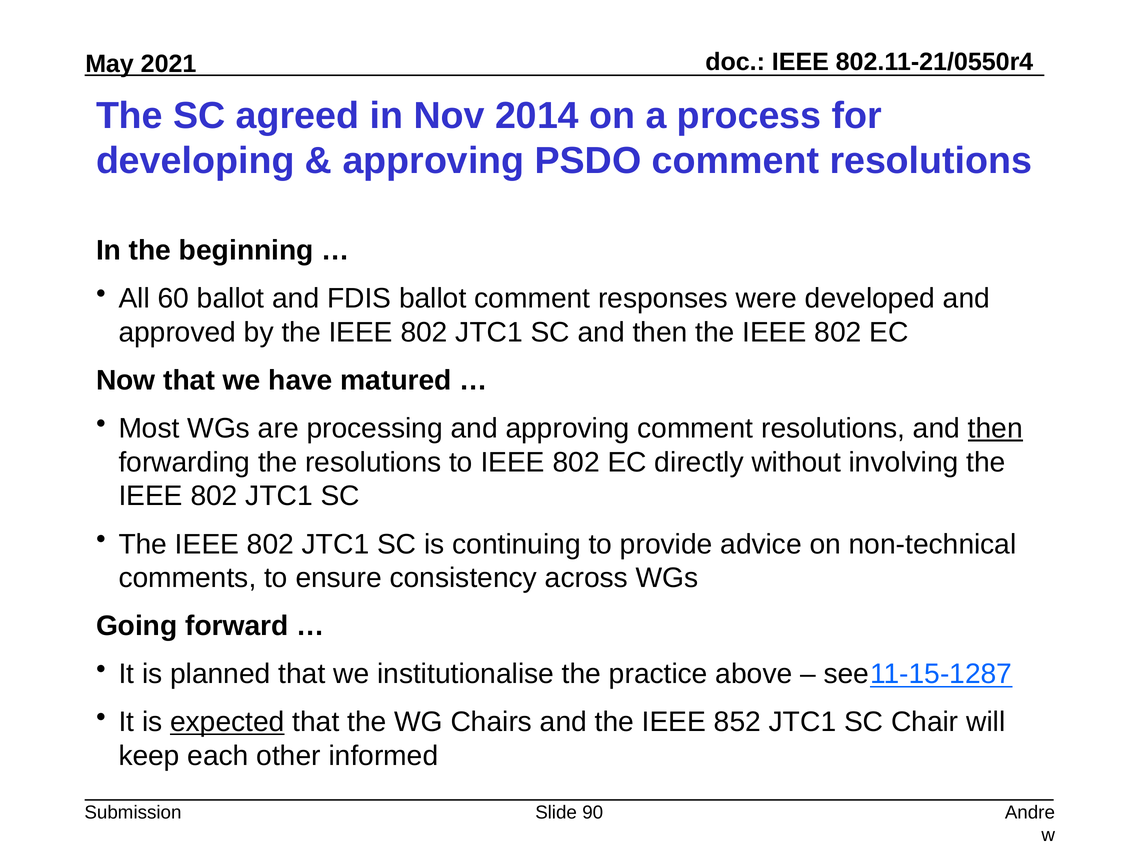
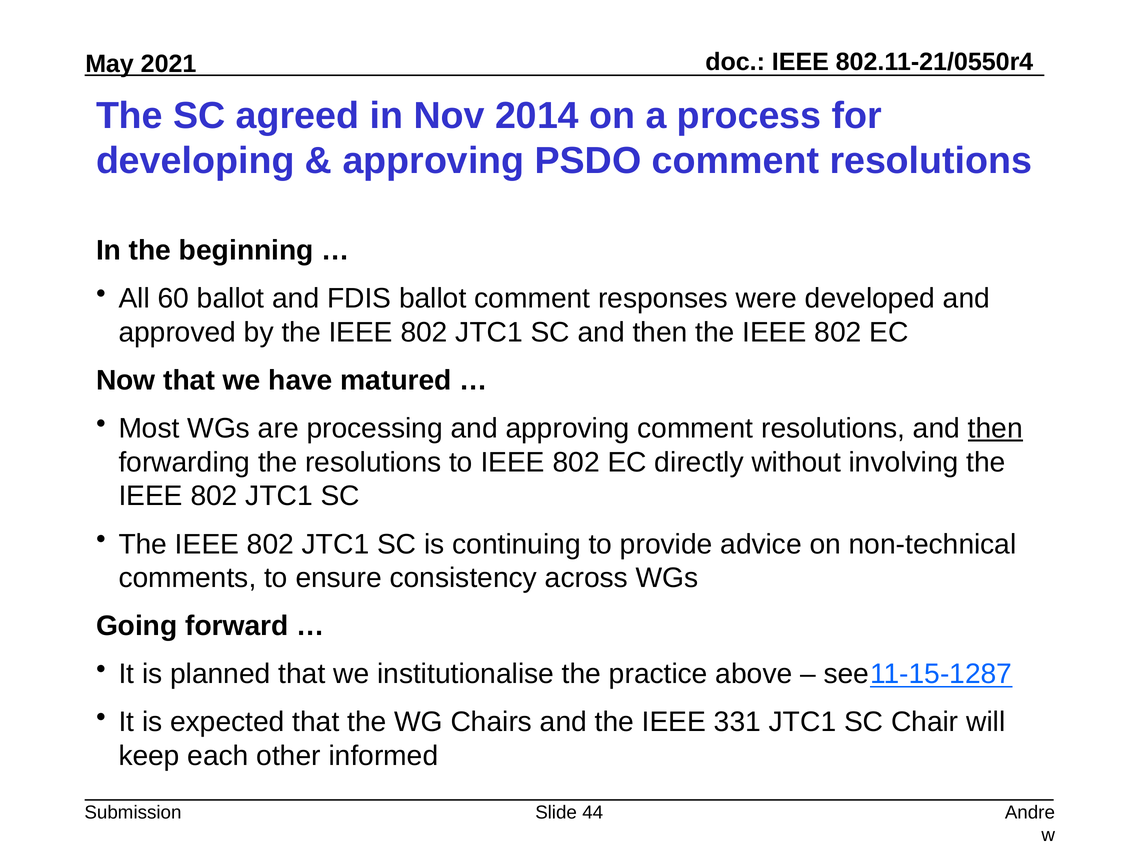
expected underline: present -> none (227, 722)
852: 852 -> 331 (738, 722)
90: 90 -> 44 (593, 812)
